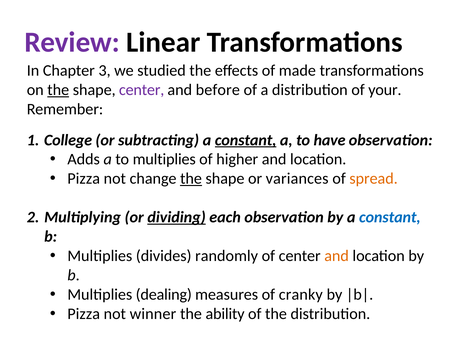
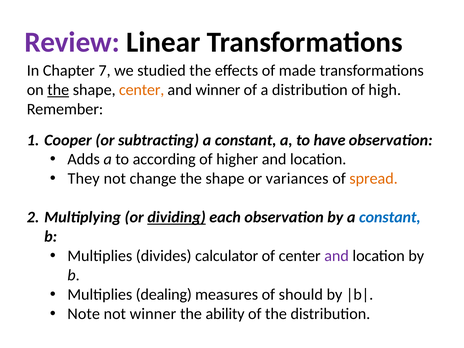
3: 3 -> 7 (105, 70)
center colour: purple -> orange (142, 90)
and before: before -> winner (218, 90)
your: your -> high (385, 90)
College: College -> Cooper (68, 140)
constant underline: present -> none (246, 140)
to multiplies: multiplies -> according (164, 159)
Pizza: Pizza -> They (84, 179)
the underline: present -> none (191, 179)
randomly: randomly -> calculator (227, 256)
and colour: orange -> purple (337, 256)
cranky: cranky -> should (301, 295)
Pizza: Pizza -> Note (84, 314)
